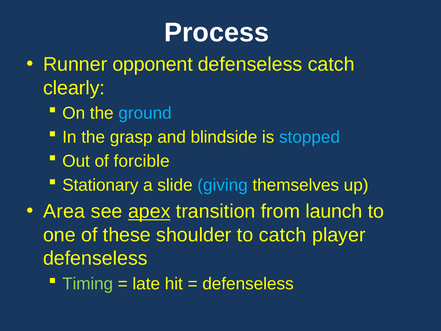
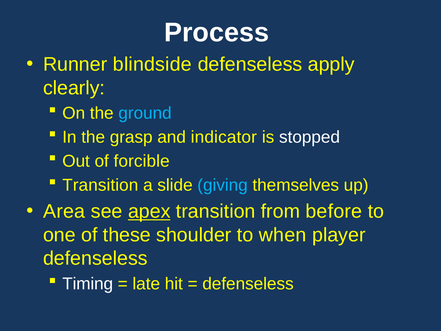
opponent: opponent -> blindside (152, 64)
defenseless catch: catch -> apply (331, 64)
blindside: blindside -> indicator (224, 137)
stopped colour: light blue -> white (310, 137)
Stationary: Stationary -> Transition (100, 185)
launch: launch -> before (334, 211)
to catch: catch -> when (283, 235)
Timing colour: light green -> white (88, 284)
